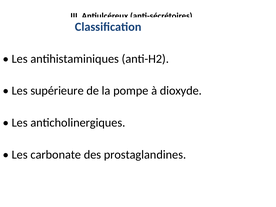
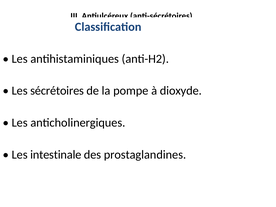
supérieure: supérieure -> sécrétoires (57, 91)
carbonate: carbonate -> intestinale (56, 155)
